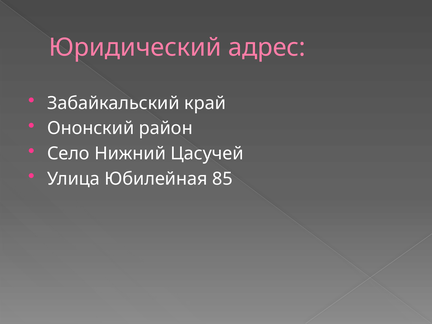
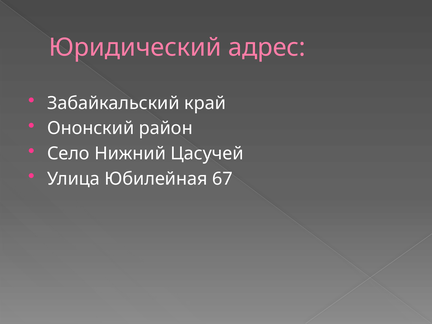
85: 85 -> 67 (223, 179)
